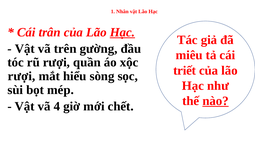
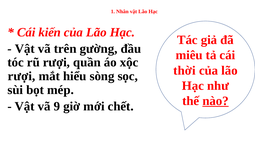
trân: trân -> kiến (50, 32)
Hạc underline: present -> none (122, 32)
triết: triết -> thời (185, 71)
4: 4 -> 9 (57, 107)
